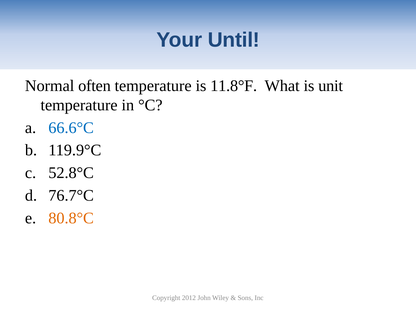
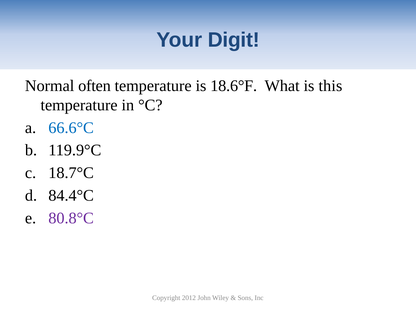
Until: Until -> Digit (234, 40)
11.8°F: 11.8°F -> 18.6°F (234, 86)
unit: unit -> this (330, 86)
52.8°C: 52.8°C -> 18.7°C (71, 173)
76.7°C: 76.7°C -> 84.4°C (71, 196)
80.8°C colour: orange -> purple (71, 218)
